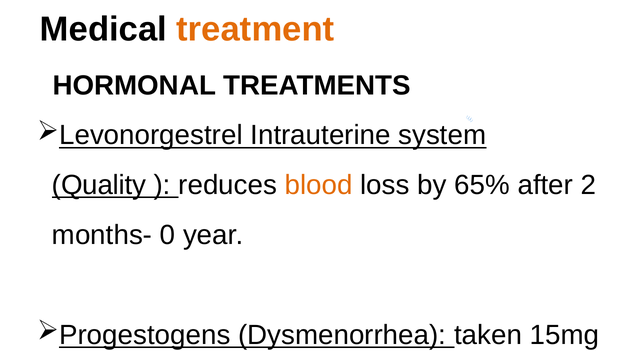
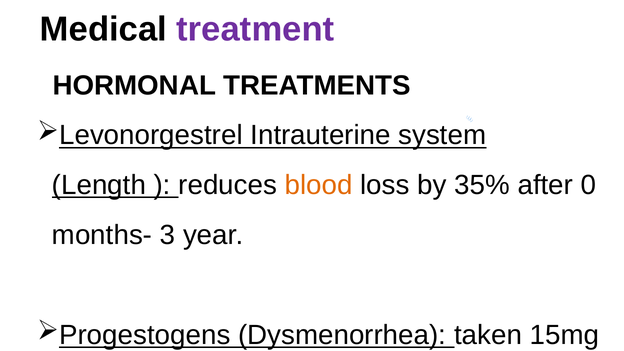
treatment colour: orange -> purple (255, 29)
Quality: Quality -> Length (99, 185)
65%: 65% -> 35% (482, 185)
2: 2 -> 0 (589, 185)
0: 0 -> 3 (168, 235)
